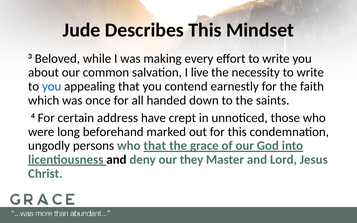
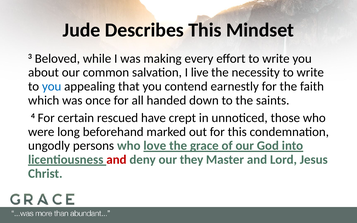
address: address -> rescued (118, 118)
who that: that -> love (155, 146)
and colour: black -> red (116, 160)
